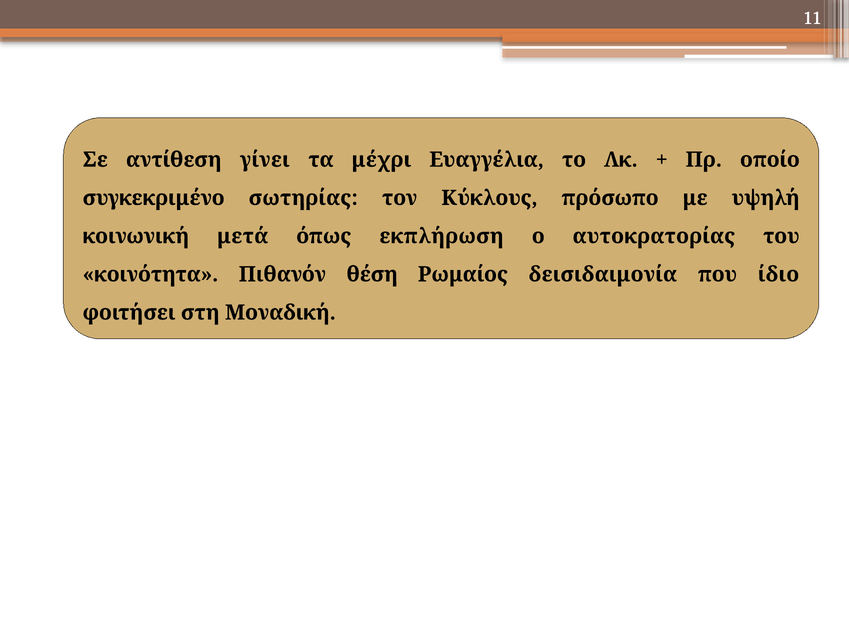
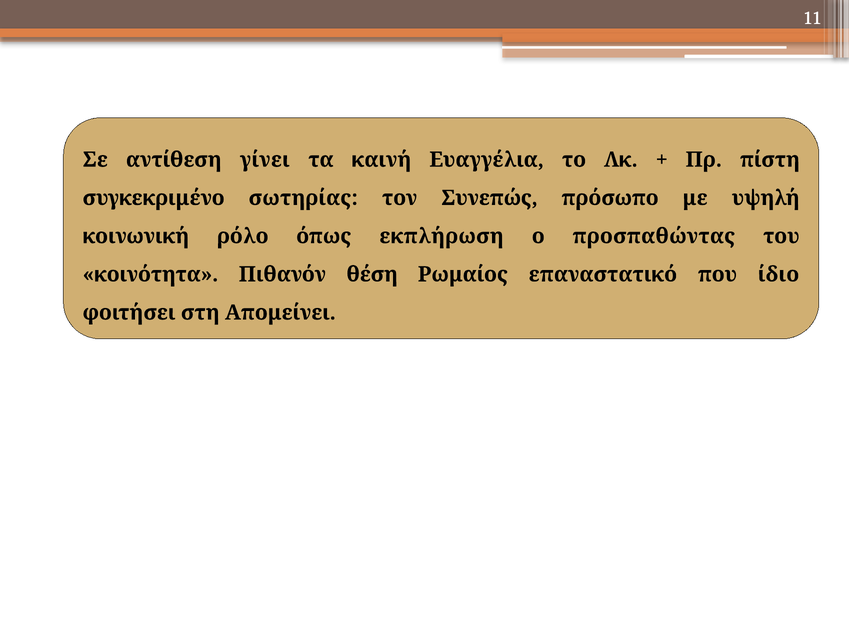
μέχρι: μέχρι -> καινή (381, 160)
οποίο: οποίο -> πίστη (770, 160)
Κύκλους: Κύκλους -> Συνεπώς (490, 198)
μετά: μετά -> ρόλο (243, 236)
αυτοκρατορίας: αυτοκρατορίας -> προσπαθώντας (654, 236)
δεισιδαιμονία: δεισιδαιμονία -> επαναστατικό (603, 274)
Μοναδική: Μοναδική -> Απομείνει (280, 312)
